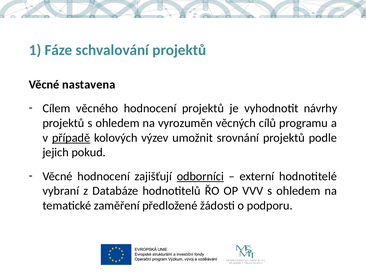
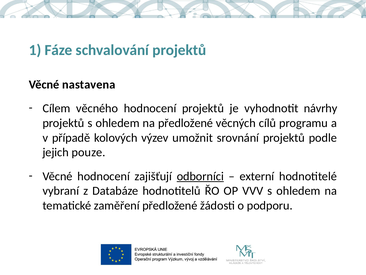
na vyrozuměn: vyrozuměn -> předložené (186, 123)
případě underline: present -> none (71, 138)
pokud: pokud -> pouze (89, 152)
